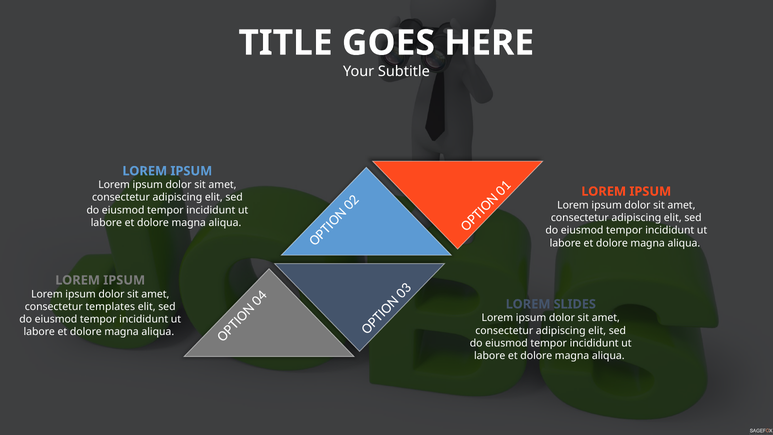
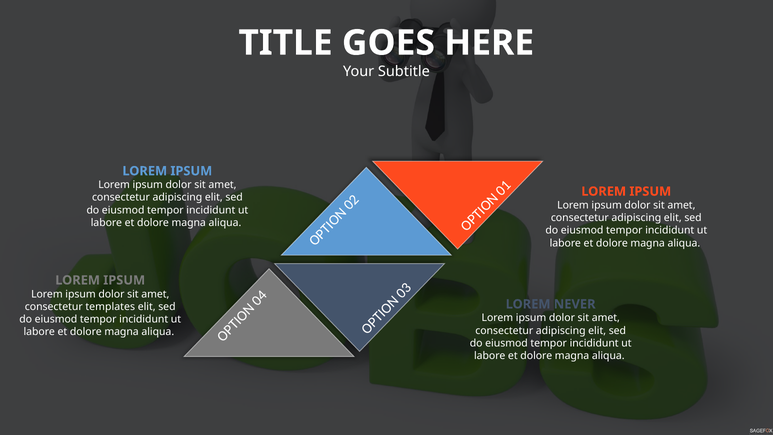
SLIDES: SLIDES -> NEVER (575, 304)
